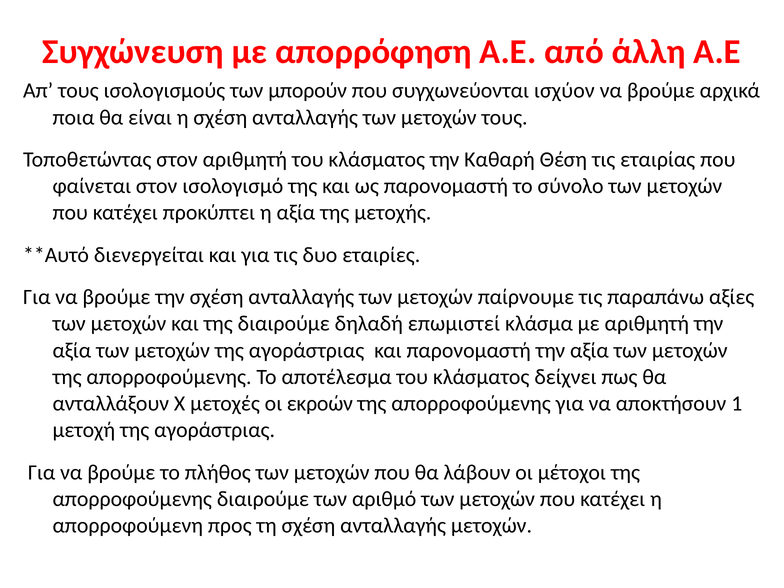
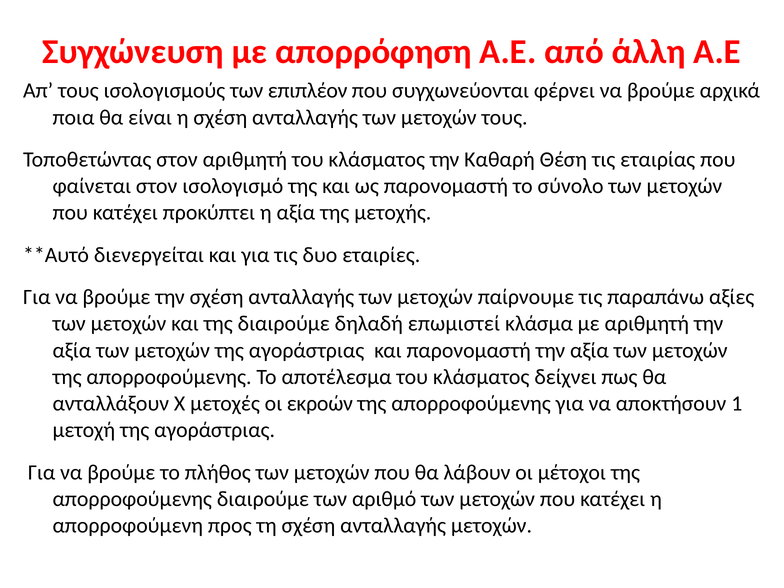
μπορούν: μπορούν -> επιπλέον (308, 91)
ισχύον: ισχύον -> φέρνει (564, 91)
